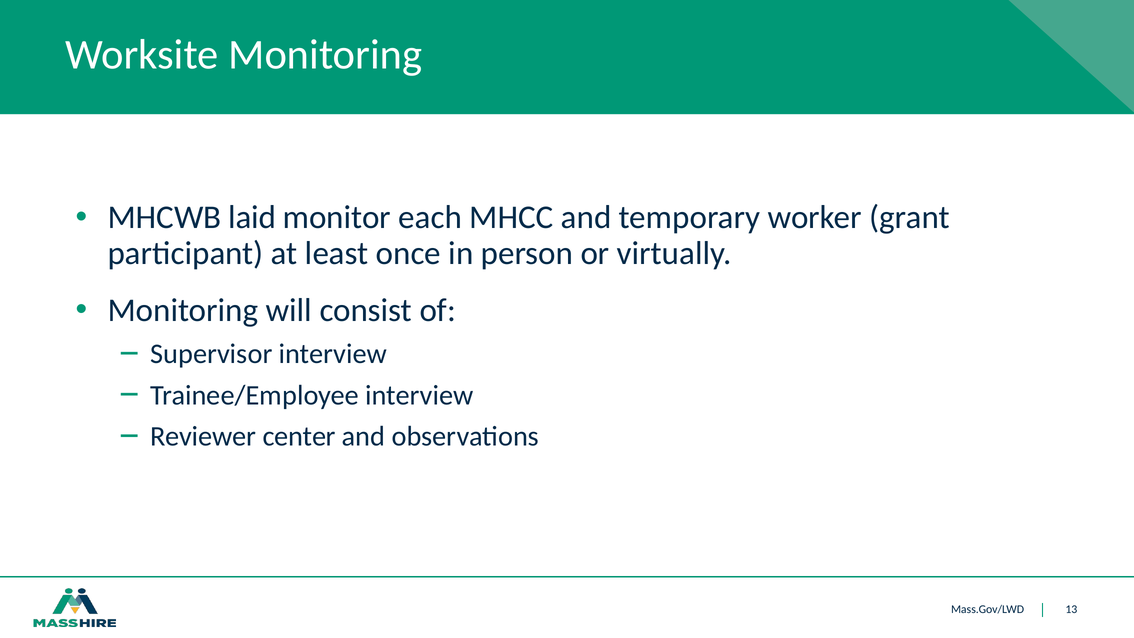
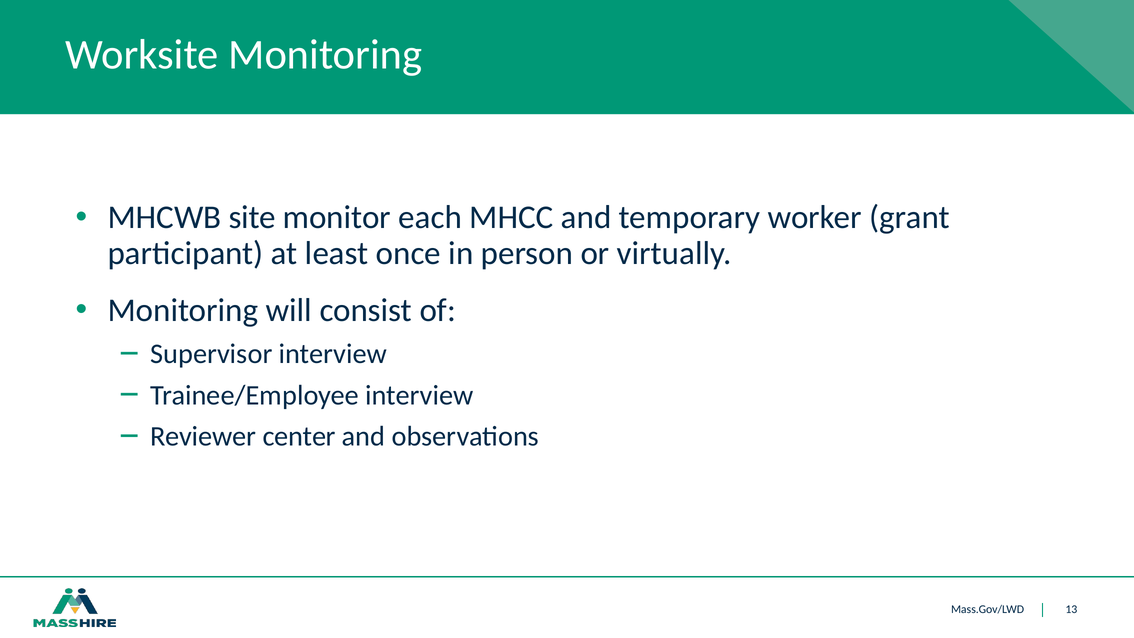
laid: laid -> site (252, 217)
